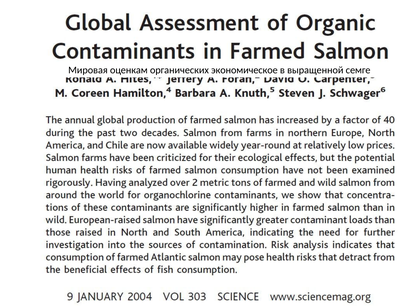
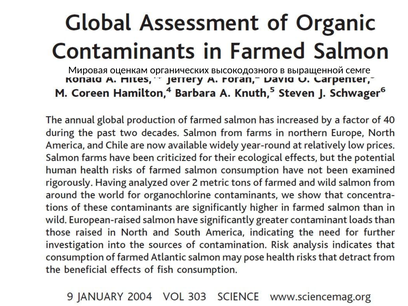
экономическое: экономическое -> высокодозного (244, 70)
